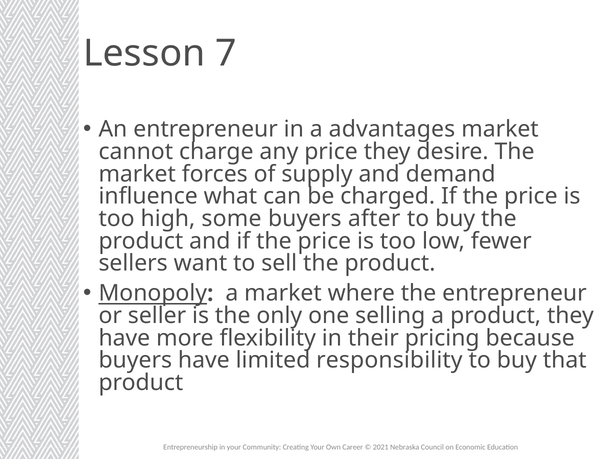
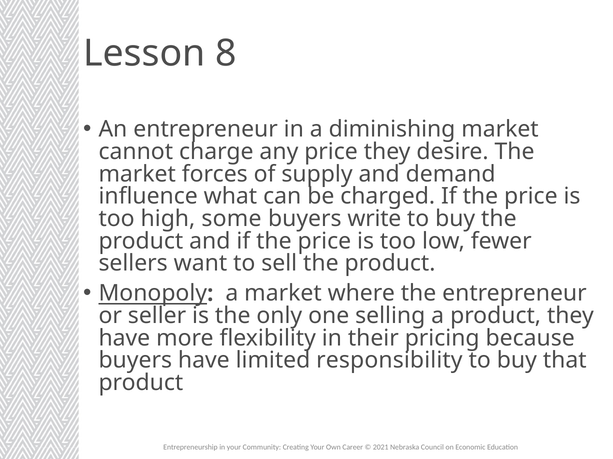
7: 7 -> 8 (226, 53)
advantages: advantages -> diminishing (392, 130)
after: after -> write (374, 219)
